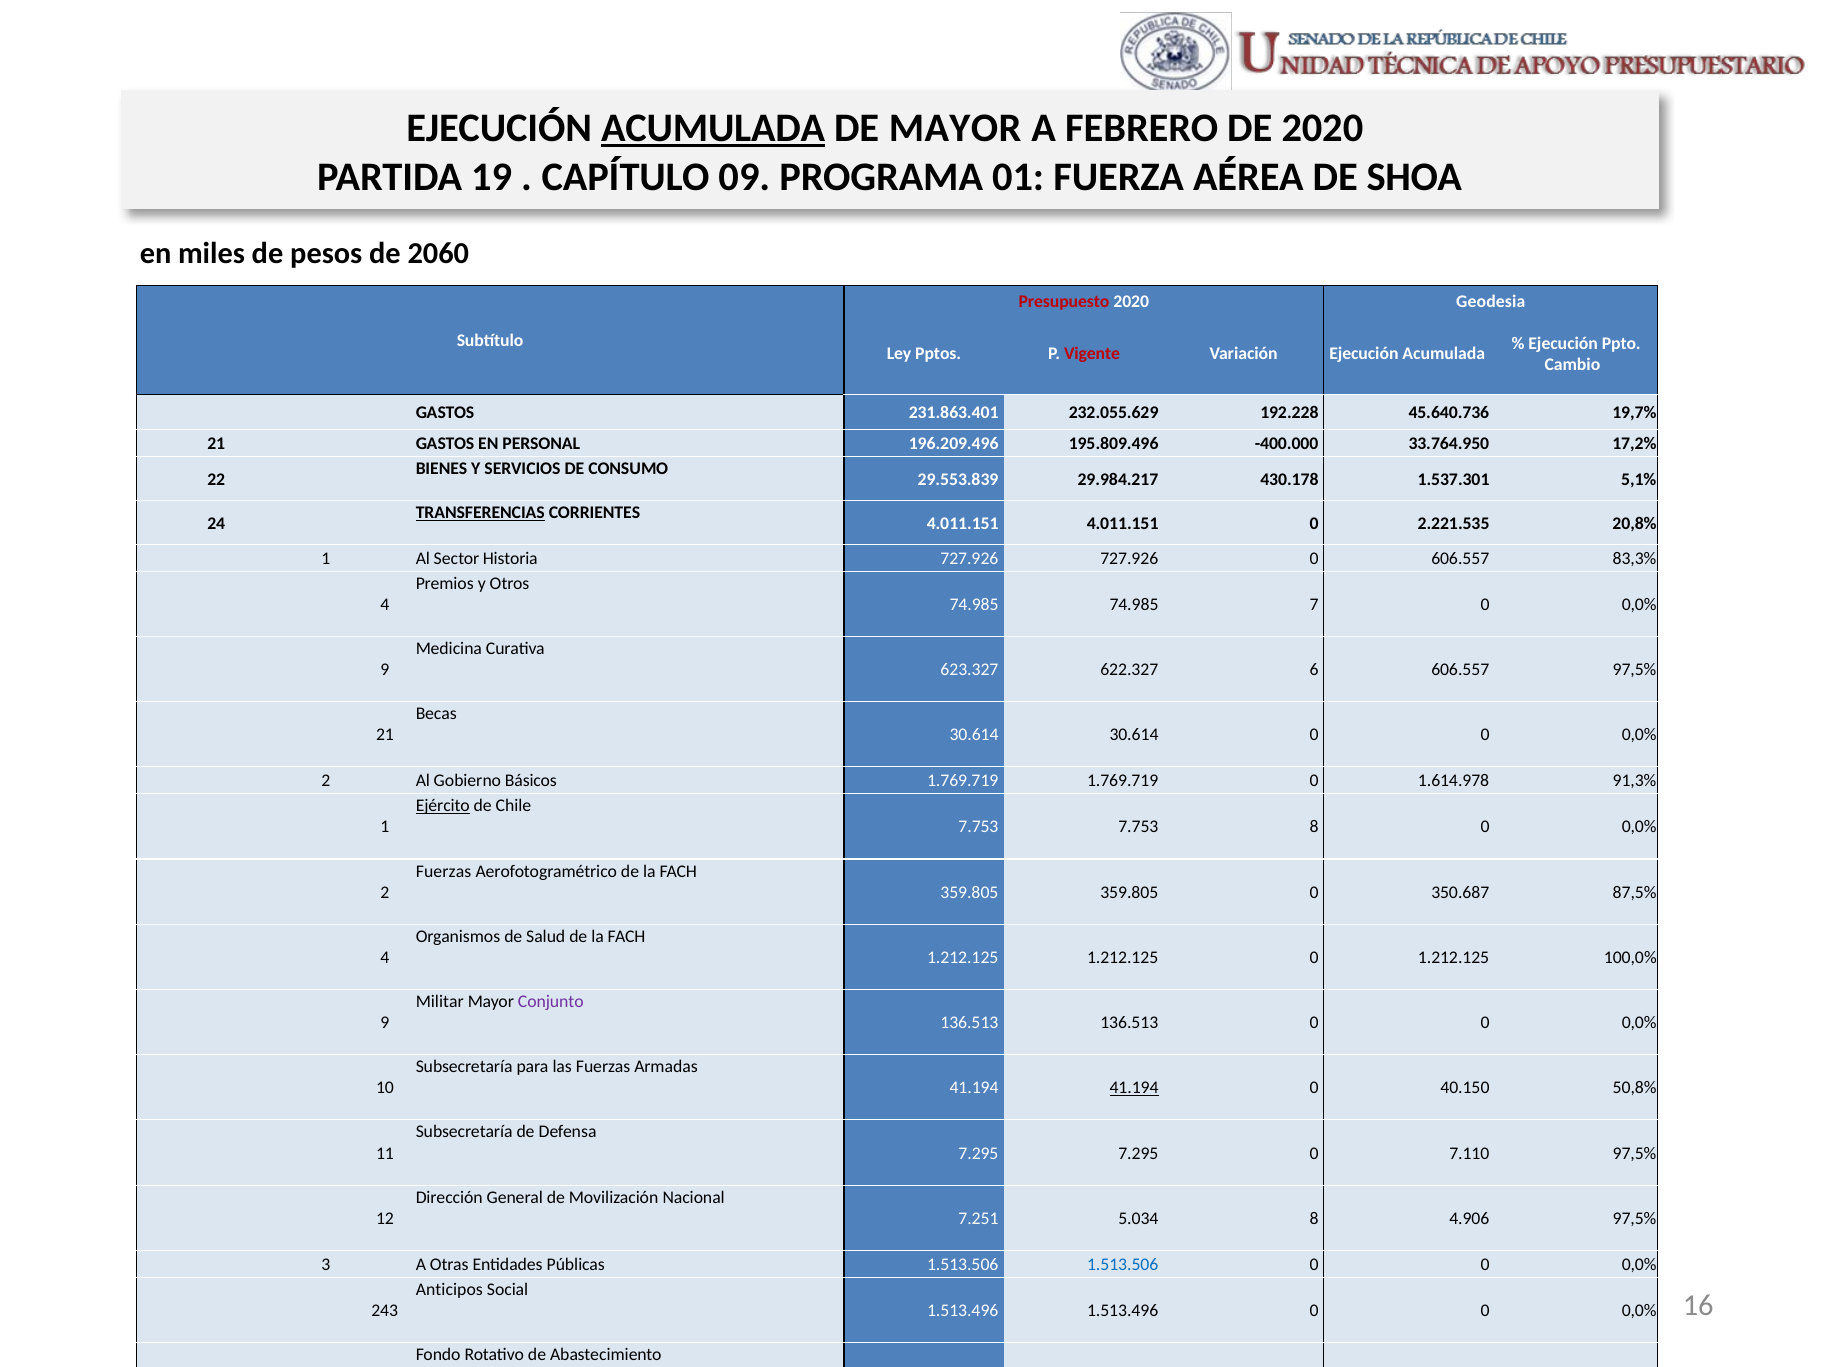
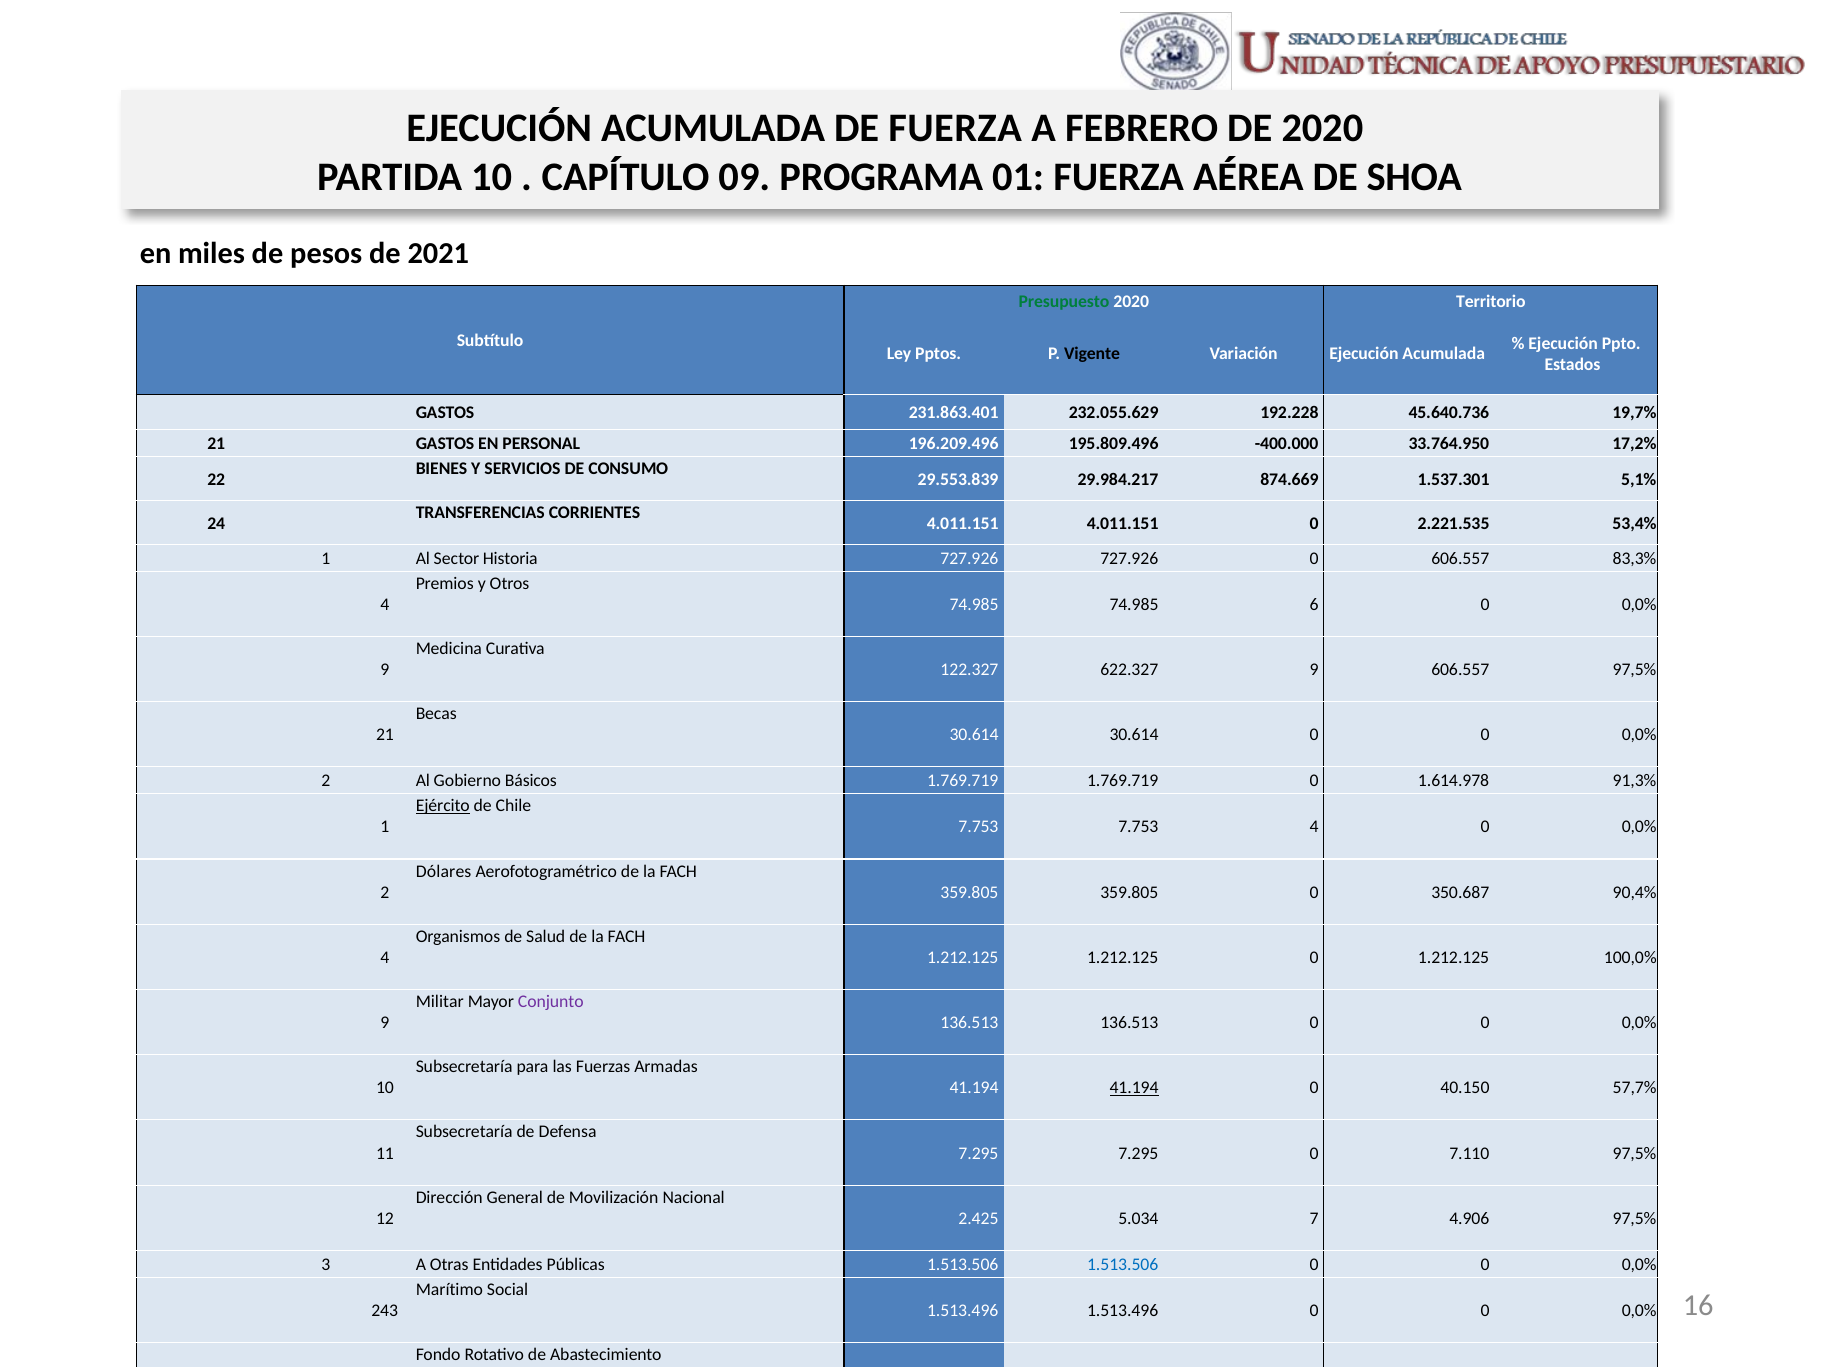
ACUMULADA underline: present -> none (713, 128)
DE MAYOR: MAYOR -> FUERZA (955, 128)
PARTIDA 19: 19 -> 10 (492, 177)
2060: 2060 -> 2021 (438, 254)
Presupuesto colour: red -> green (1064, 301)
Geodesia: Geodesia -> Territorio (1491, 301)
Vigente colour: red -> black (1092, 354)
Cambio: Cambio -> Estados (1572, 365)
430.178: 430.178 -> 874.669 (1289, 479)
TRANSFERENCIAS underline: present -> none (480, 513)
20,8%: 20,8% -> 53,4% (1635, 523)
74.985 7: 7 -> 6 (1314, 605)
623.327: 623.327 -> 122.327 (969, 670)
622.327 6: 6 -> 9 (1314, 670)
7.753 8: 8 -> 4 (1314, 827)
Fuerzas: Fuerzas -> Dólares (444, 871)
87,5%: 87,5% -> 90,4% (1635, 893)
50,8%: 50,8% -> 57,7% (1635, 1088)
7.251: 7.251 -> 2.425 (978, 1219)
5.034 8: 8 -> 7 (1314, 1219)
Anticipos: Anticipos -> Marítimo (449, 1290)
